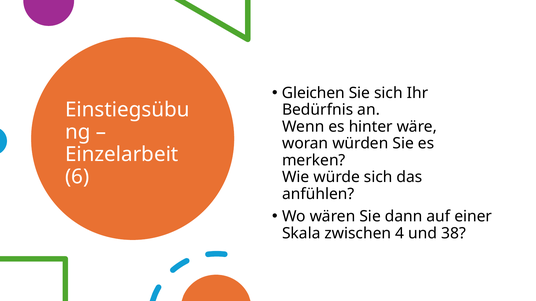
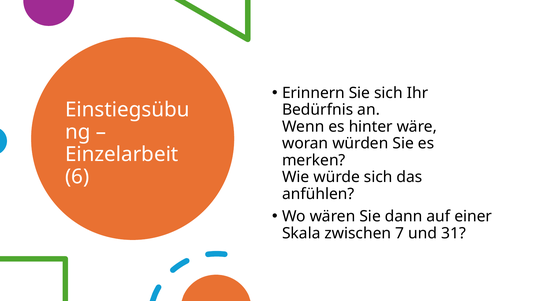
Gleichen: Gleichen -> Erinnern (313, 93)
4: 4 -> 7 (400, 234)
38: 38 -> 31 (454, 234)
